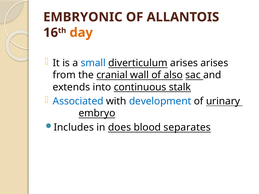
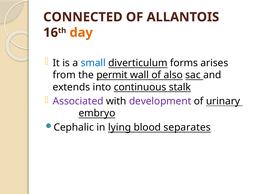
EMBRYONIC: EMBRYONIC -> CONNECTED (83, 17)
diverticulum arises: arises -> forms (184, 63)
cranial: cranial -> permit (112, 75)
Associated colour: blue -> purple (78, 101)
development colour: blue -> purple (160, 101)
Includes: Includes -> Cephalic (74, 128)
does: does -> lying (120, 128)
